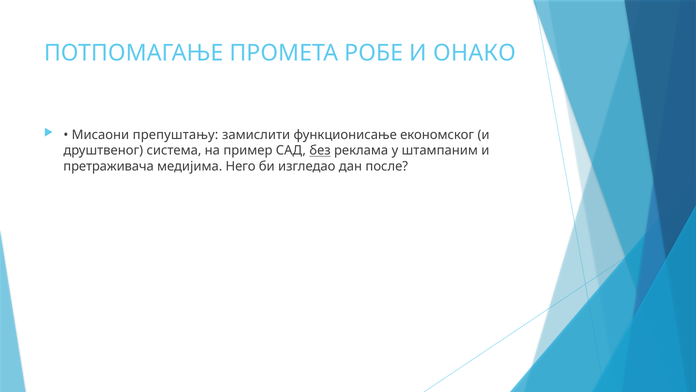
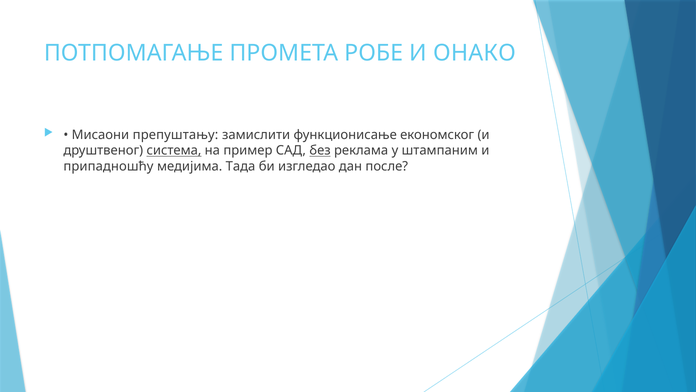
система underline: none -> present (174, 150)
претраживача: претраживача -> припадношћу (108, 166)
Него: Него -> Тада (241, 166)
